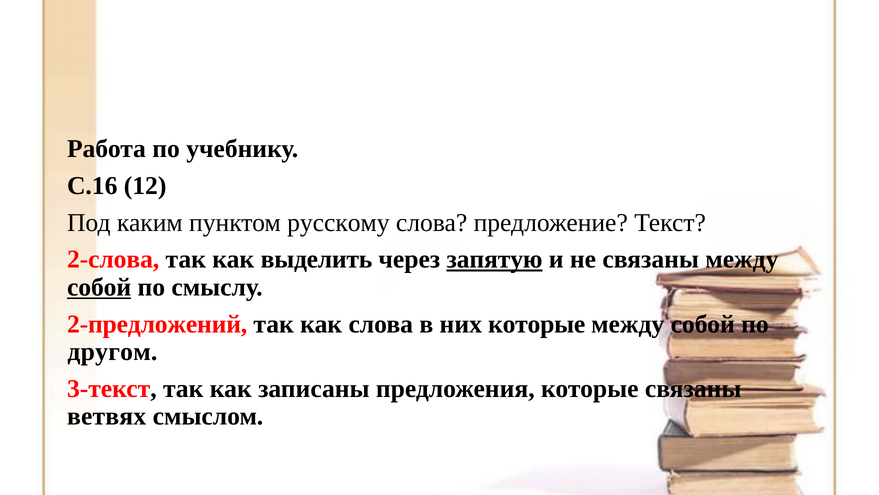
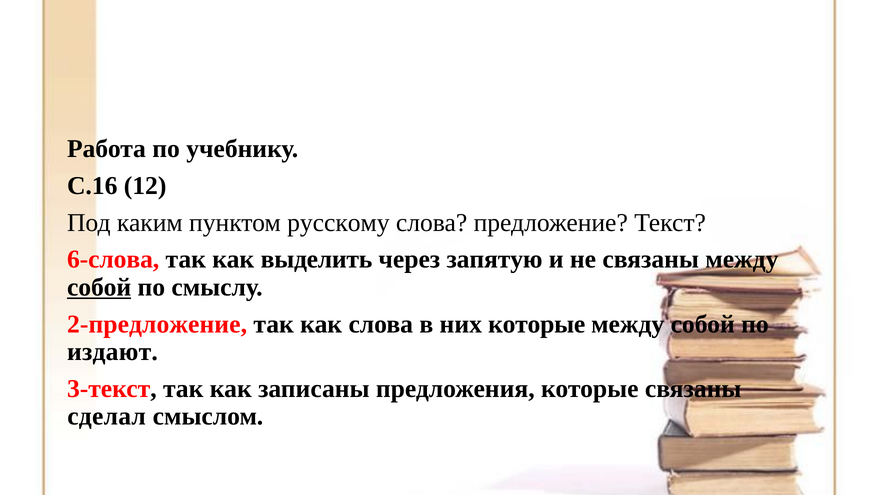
2-слова: 2-слова -> 6-слова (113, 259)
запятую underline: present -> none (495, 259)
2-предложений: 2-предложений -> 2-предложение (157, 324)
другом: другом -> издают (112, 351)
ветвях: ветвях -> сделал (107, 416)
